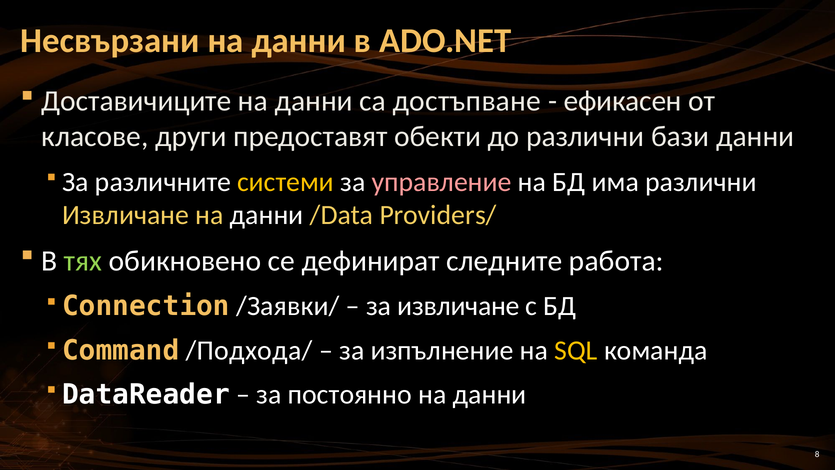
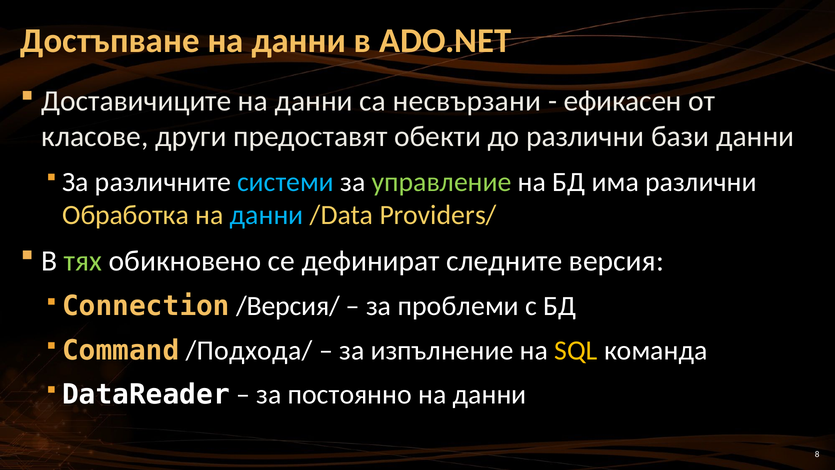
Несвързани: Несвързани -> Достъпване (110, 41)
достъпване: достъпване -> несвързани (467, 101)
системи colour: yellow -> light blue (286, 182)
управление colour: pink -> light green (442, 182)
Извличане: Извличане -> Обработка (126, 215)
данни colour: white -> light blue (267, 215)
работа: работа -> версия (616, 261)
/Заявки/: /Заявки/ -> /Версия/ (288, 306)
за извличане: извличане -> проблеми (458, 306)
